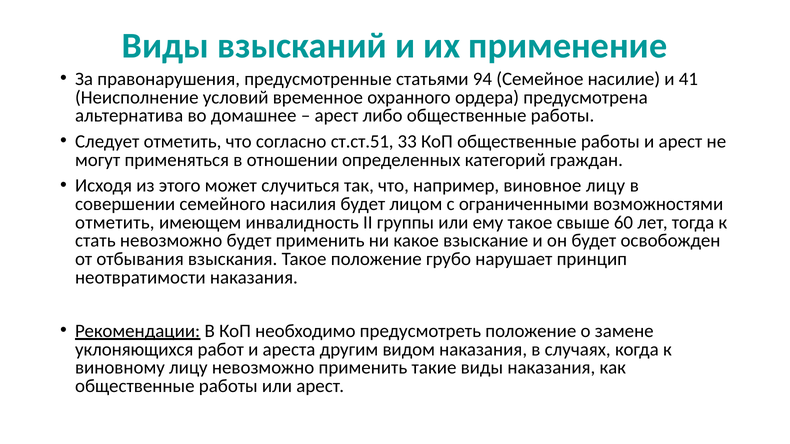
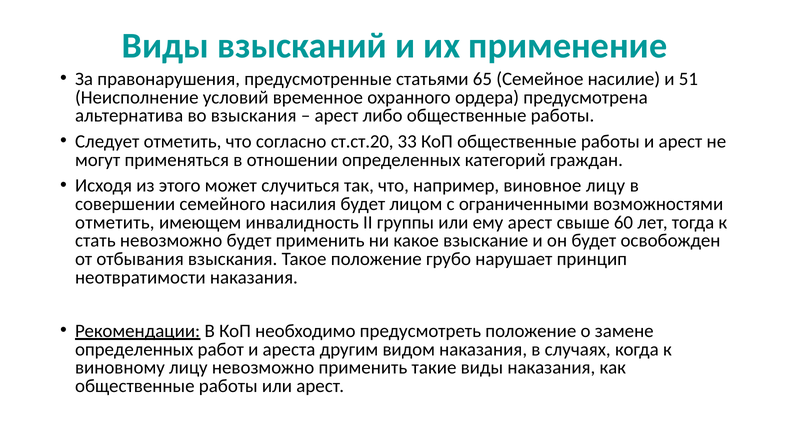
94: 94 -> 65 (482, 79)
41: 41 -> 51 (688, 79)
во домашнее: домашнее -> взыскания (254, 116)
ст.ст.51: ст.ст.51 -> ст.ст.20 (362, 142)
ему такое: такое -> арест (530, 222)
уклоняющихся: уклоняющихся -> определенных (134, 350)
